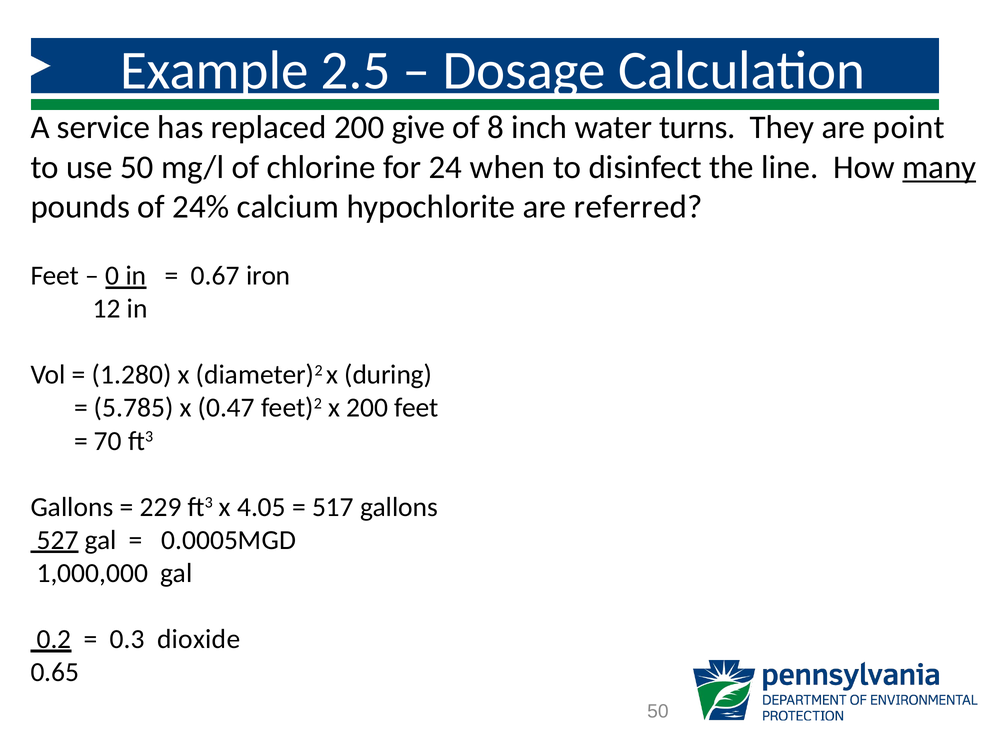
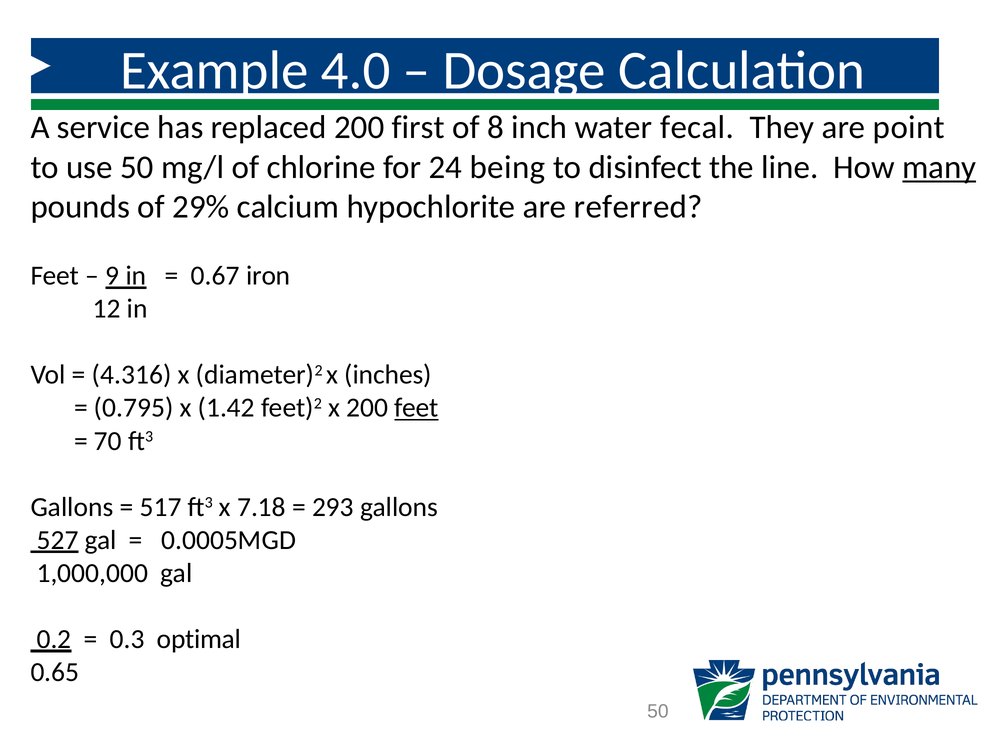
2.5: 2.5 -> 4.0 (356, 70)
give: give -> first (418, 127)
turns: turns -> fecal (697, 127)
when: when -> being (508, 167)
24%: 24% -> 29% (201, 207)
0: 0 -> 9 (112, 276)
1.280: 1.280 -> 4.316 (132, 375)
during: during -> inches (388, 375)
5.785: 5.785 -> 0.795 (134, 408)
0.47: 0.47 -> 1.42 (226, 408)
feet underline: none -> present (416, 408)
229: 229 -> 517 (160, 507)
4.05: 4.05 -> 7.18 (261, 507)
517: 517 -> 293 (333, 507)
dioxide: dioxide -> optimal (199, 639)
